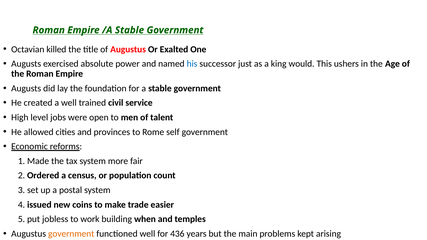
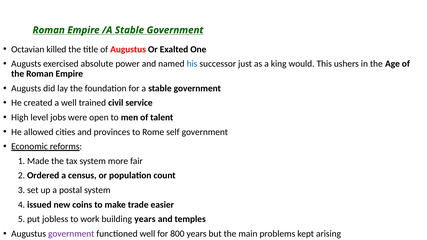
building when: when -> years (145, 219)
government colour: orange -> purple (71, 234)
436: 436 -> 800 (177, 234)
